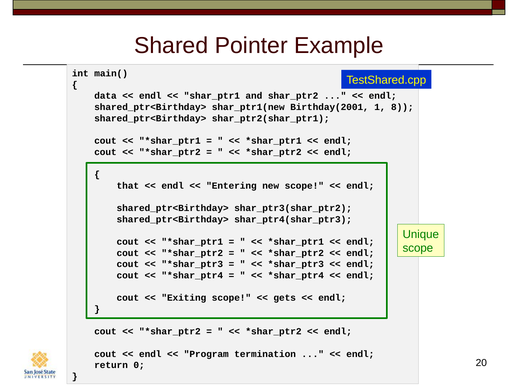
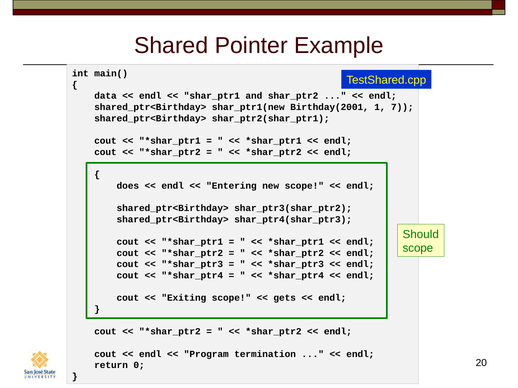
8: 8 -> 7 (402, 107)
that: that -> does (128, 186)
Unique: Unique -> Should (421, 235)
